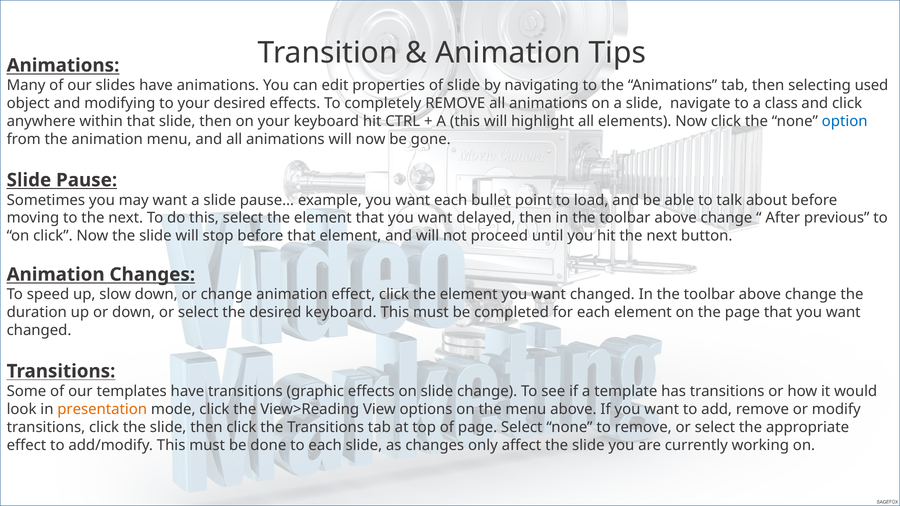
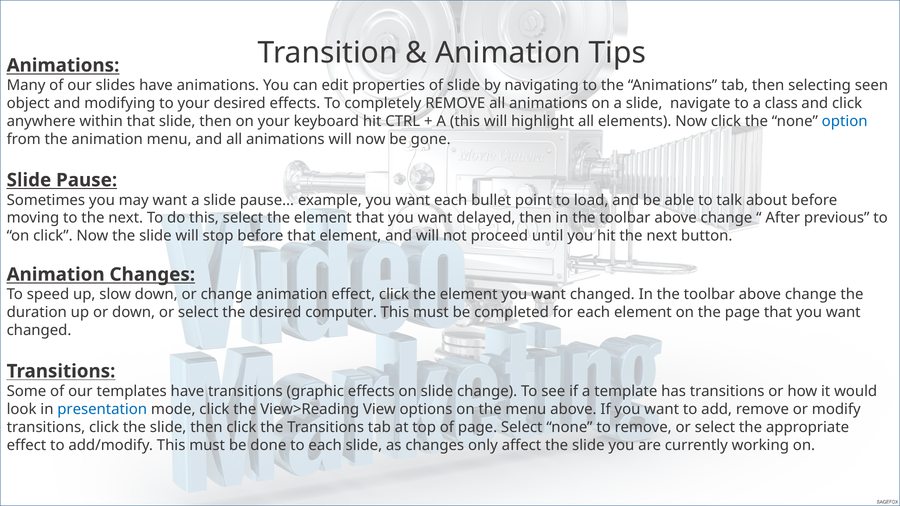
used: used -> seen (871, 85)
desired keyboard: keyboard -> computer (341, 313)
presentation colour: orange -> blue (102, 409)
